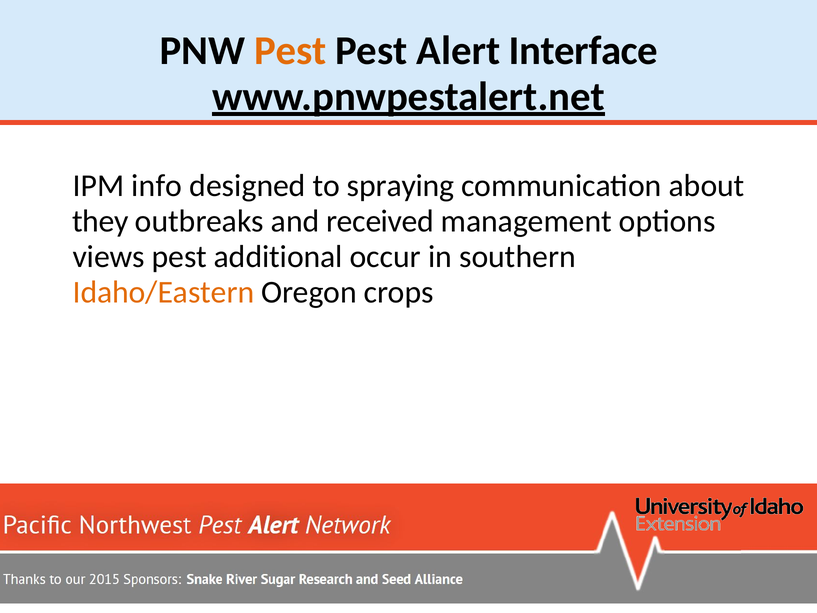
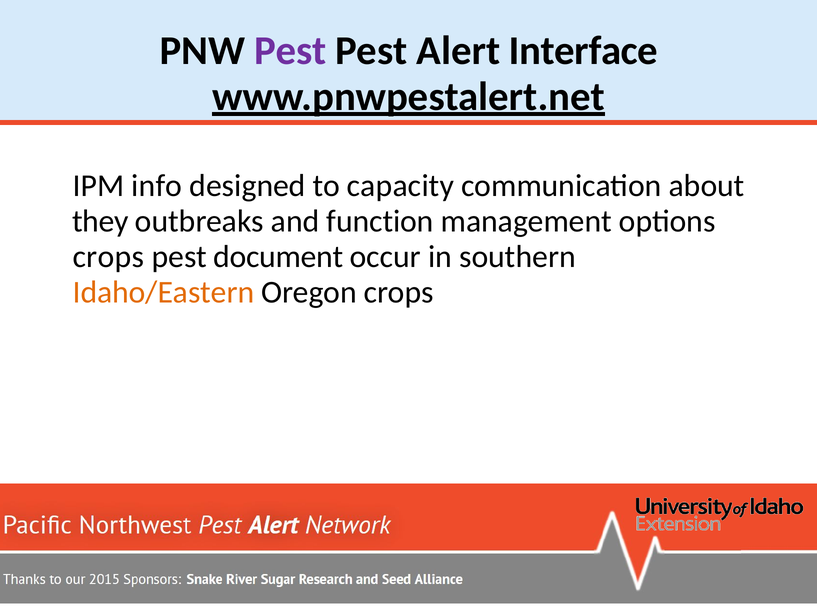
Pest colour: orange -> purple (290, 51)
spraying: spraying -> capacity (400, 185)
received: received -> function (380, 221)
views: views -> crops (108, 256)
additional: additional -> document (278, 256)
